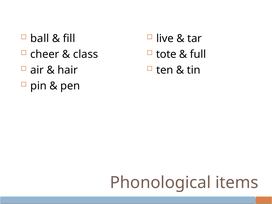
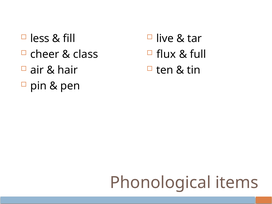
ball: ball -> less (40, 38)
tote: tote -> flux (166, 54)
